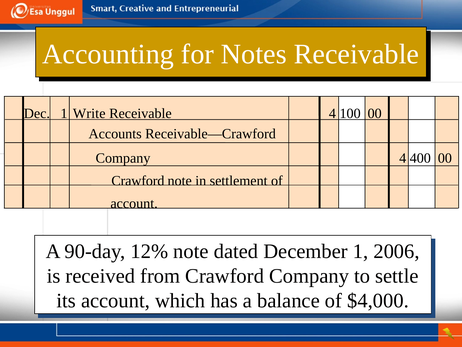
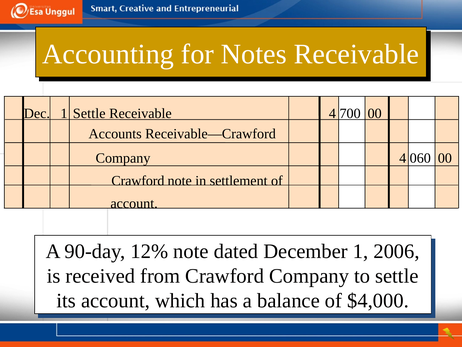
1 Write: Write -> Settle (89, 113)
100: 100 -> 700 (350, 113)
400: 400 -> 060 (420, 158)
